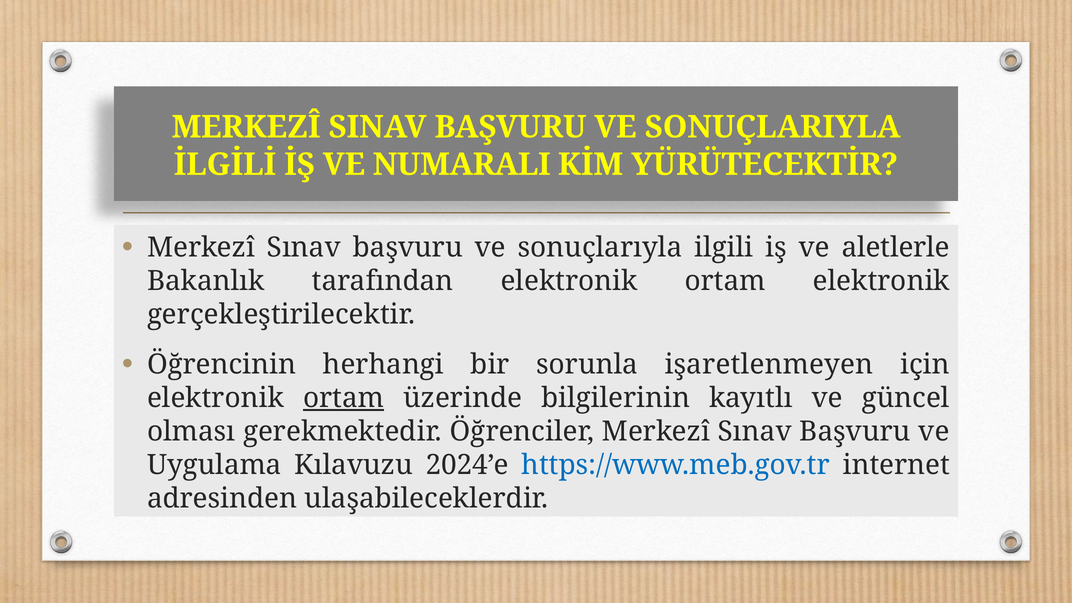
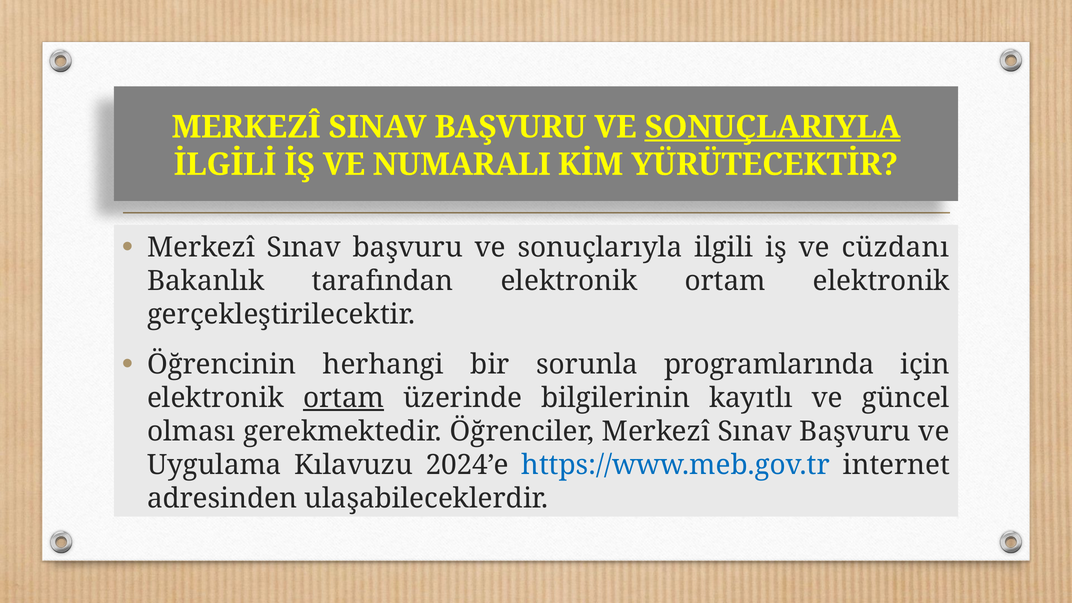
SONUÇLARIYLA underline: none -> present (773, 127)
aletlerle: aletlerle -> cüzdanı (895, 248)
işaretlenmeyen: işaretlenmeyen -> programlarında (769, 365)
